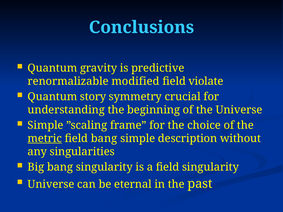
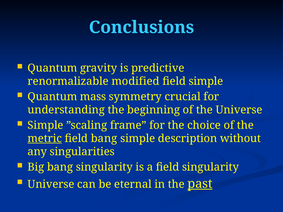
field violate: violate -> simple (206, 81)
story: story -> mass (93, 97)
past underline: none -> present (200, 184)
